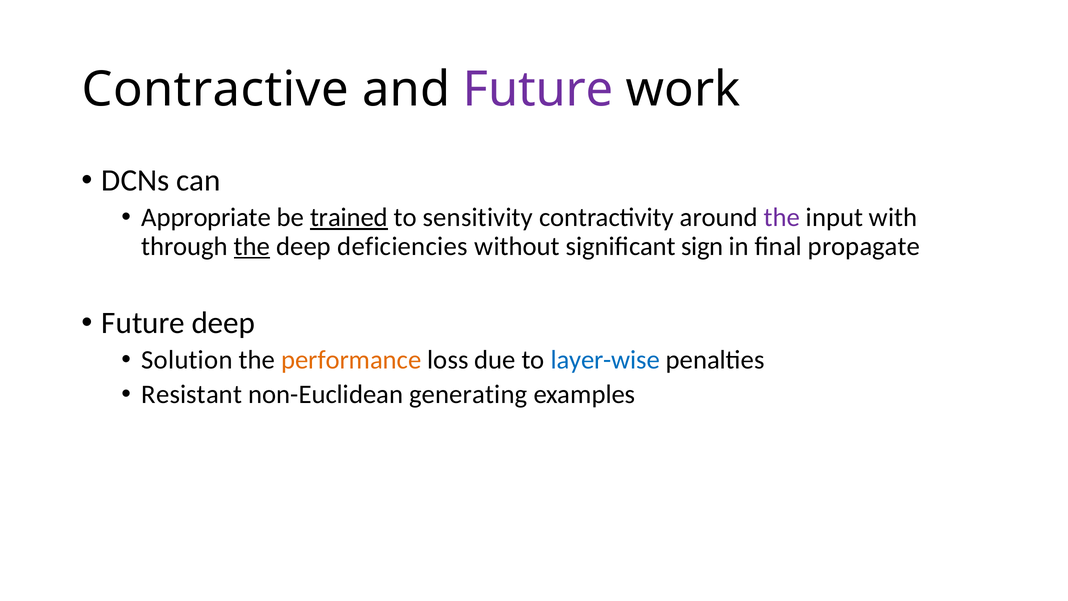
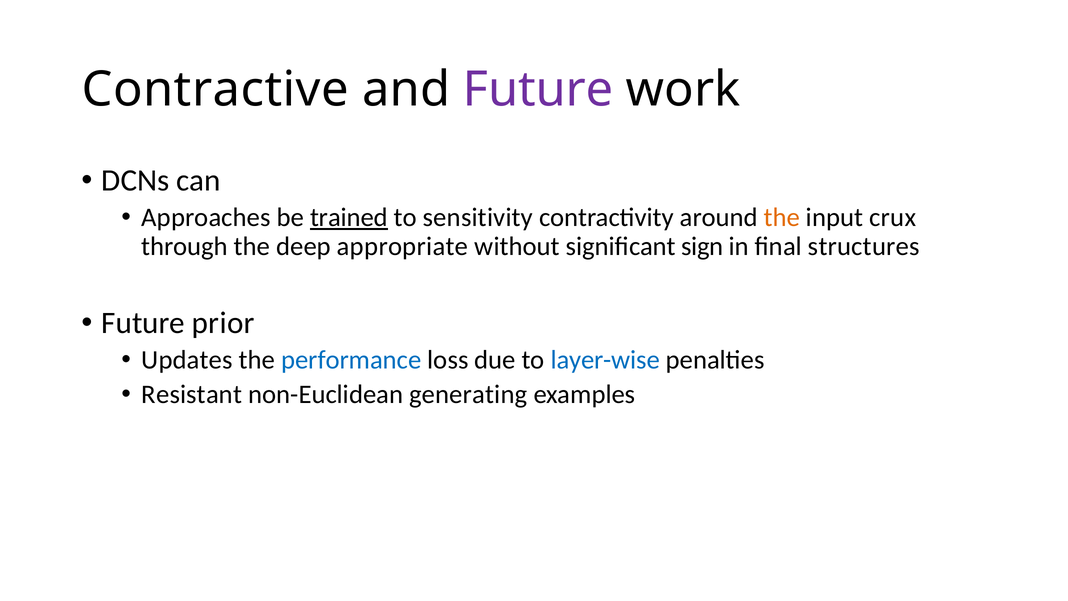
Appropriate: Appropriate -> Approaches (206, 217)
the colour: purple -> orange (782, 217)
with: with -> crux (893, 217)
the underline: present -> none (252, 246)
deficiencies: deficiencies -> appropriate (403, 246)
propagate: propagate -> structures (864, 246)
Future deep: deep -> prior (223, 323)
Solution: Solution -> Updates (187, 360)
performance colour: orange -> blue (351, 360)
